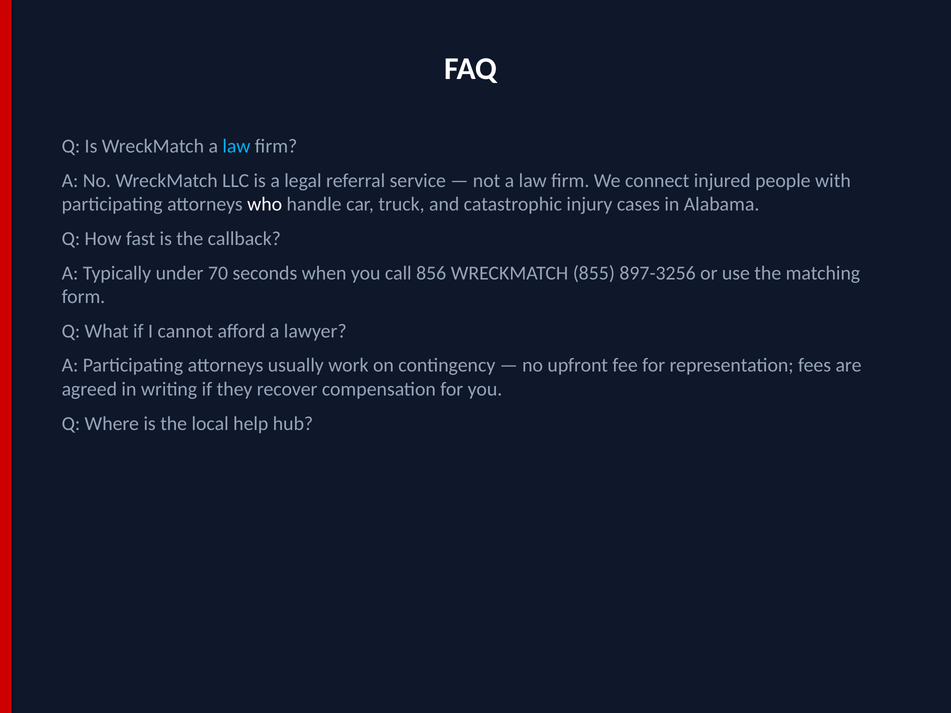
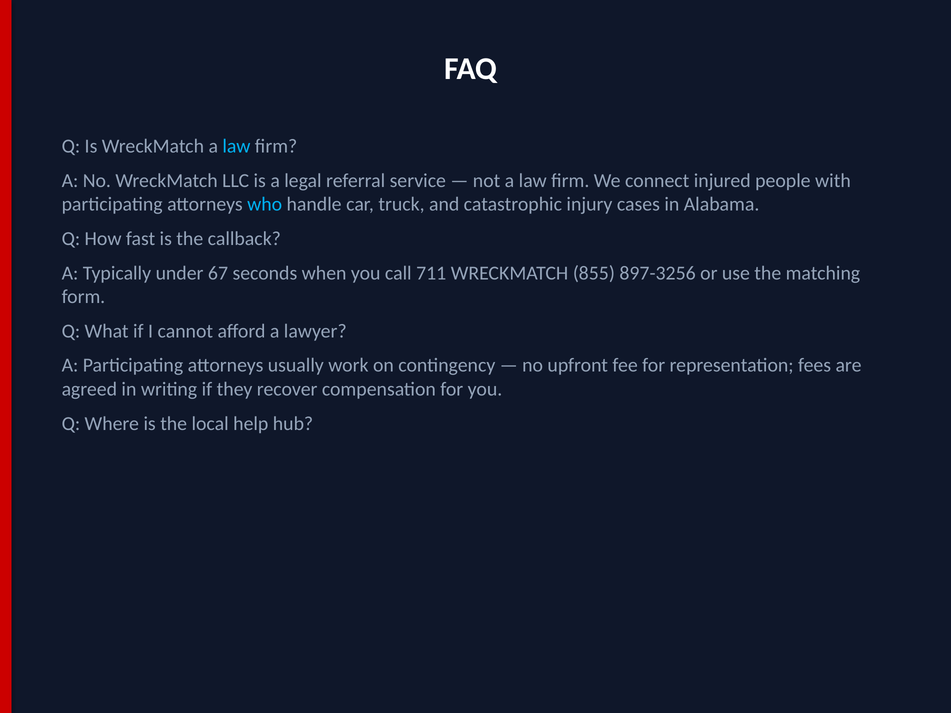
who colour: white -> light blue (265, 204)
70: 70 -> 67 (218, 273)
856: 856 -> 711 (431, 273)
